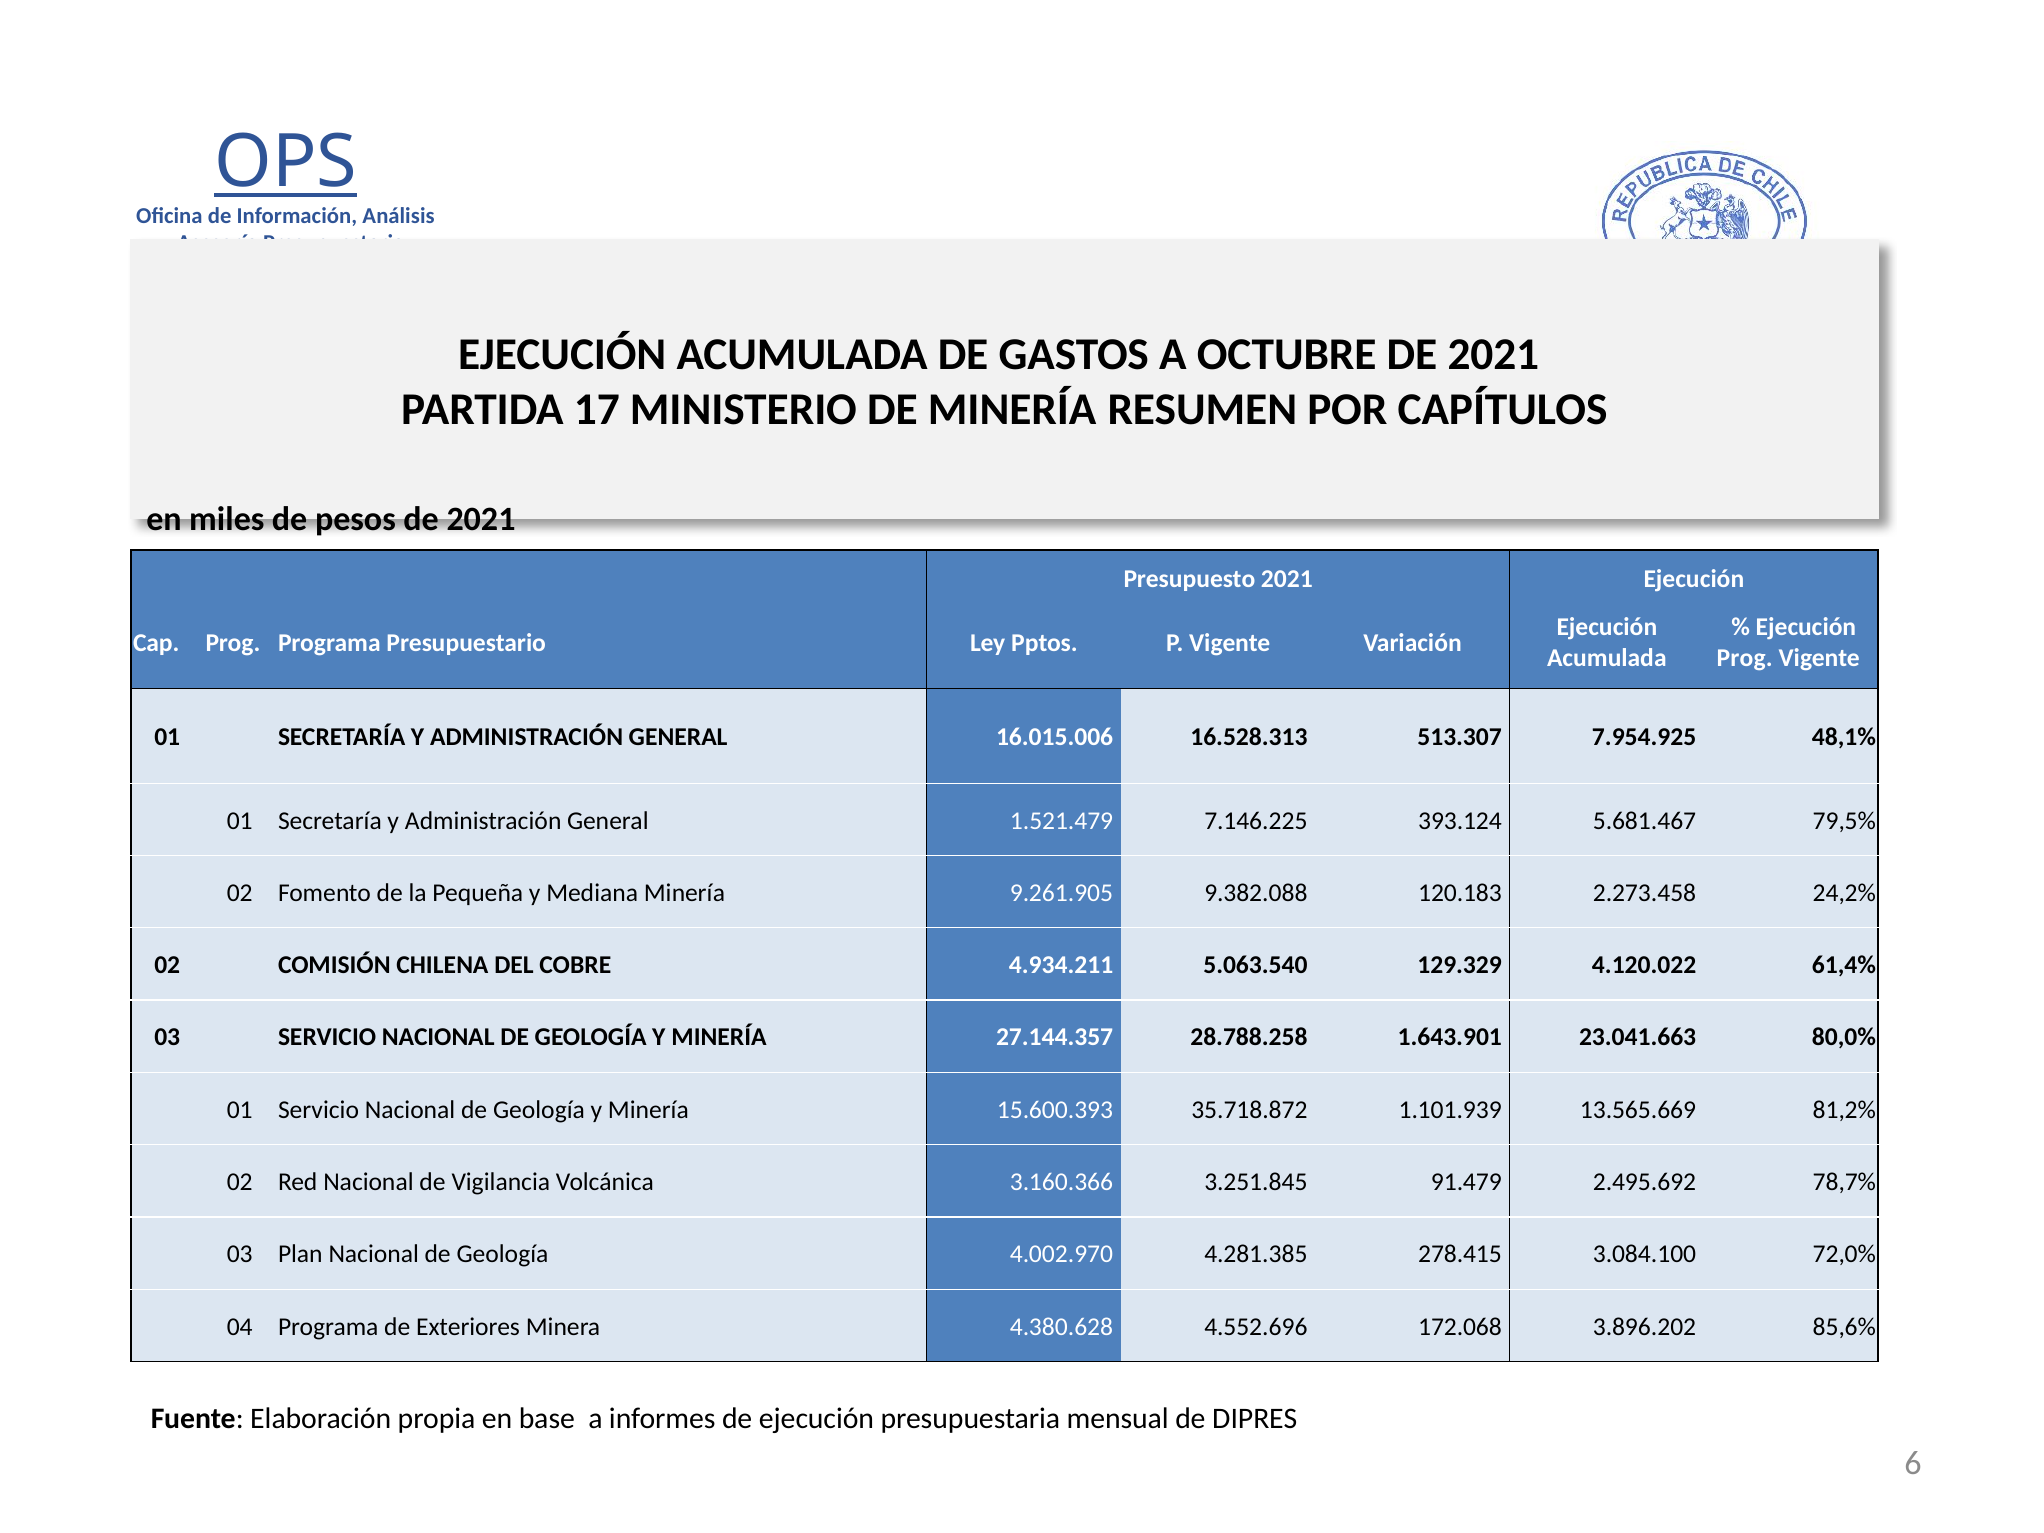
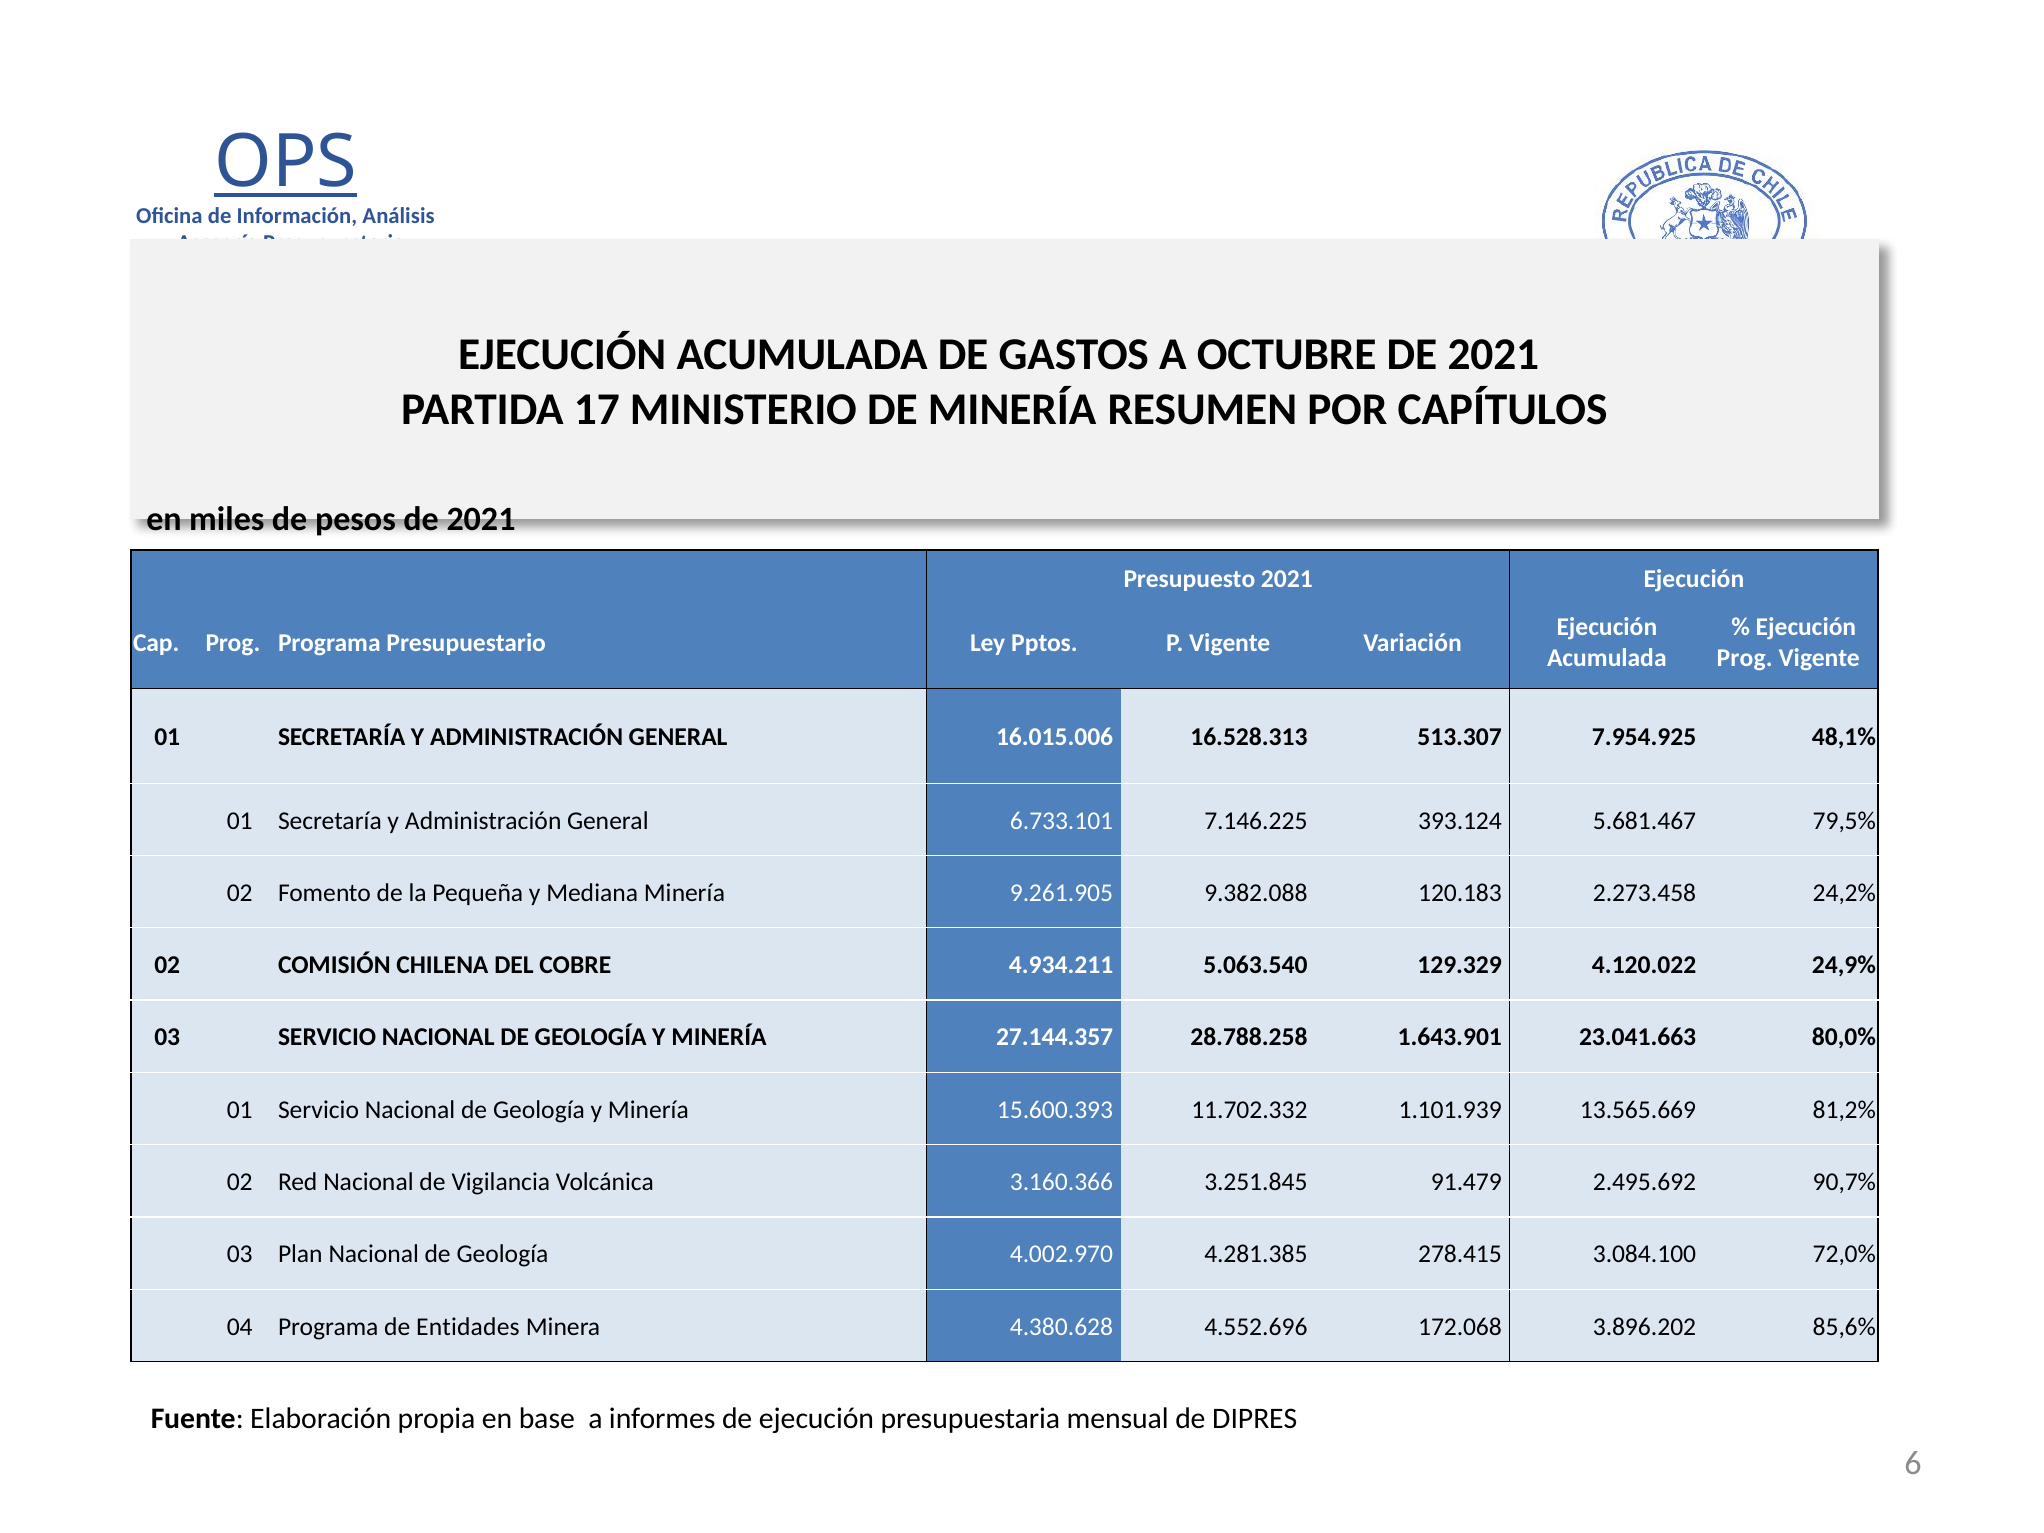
1.521.479: 1.521.479 -> 6.733.101 (1062, 821)
61,4%: 61,4% -> 24,9% (1844, 965)
35.718.872: 35.718.872 -> 11.702.332 (1249, 1110)
78,7%: 78,7% -> 90,7% (1844, 1182)
Exteriores: Exteriores -> Entidades (468, 1327)
